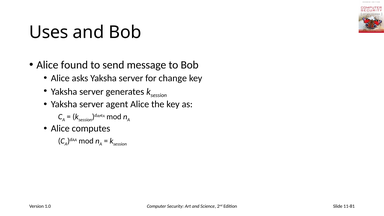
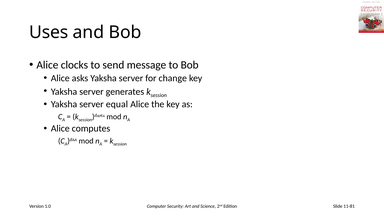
found: found -> clocks (74, 65)
agent: agent -> equal (117, 104)
